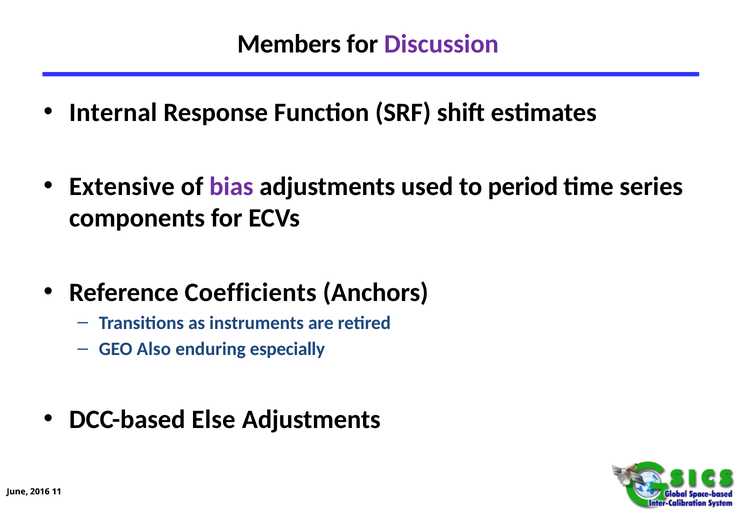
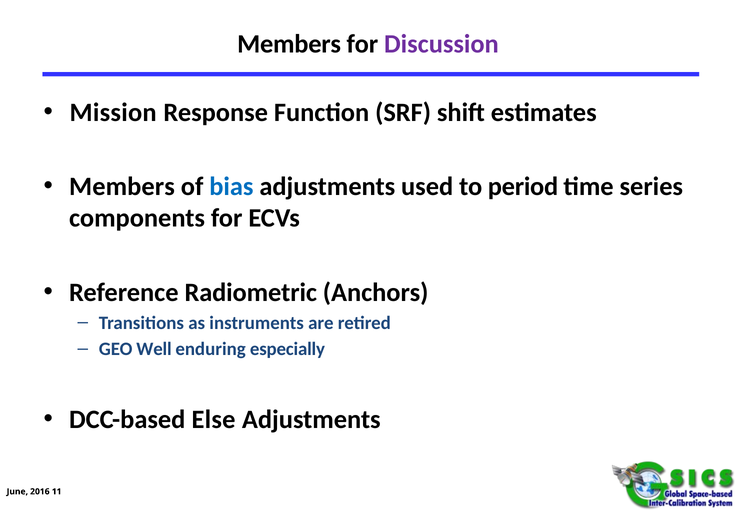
Internal: Internal -> Mission (113, 112)
Extensive: Extensive -> Members (122, 186)
bias colour: purple -> blue (231, 186)
Coefficients: Coefficients -> Radiometric (251, 292)
Also: Also -> Well (154, 349)
